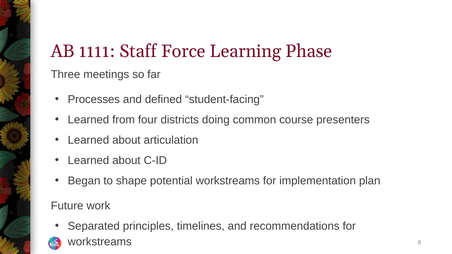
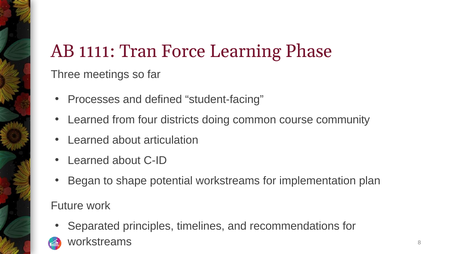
Staff: Staff -> Tran (138, 51)
presenters: presenters -> community (343, 120)
